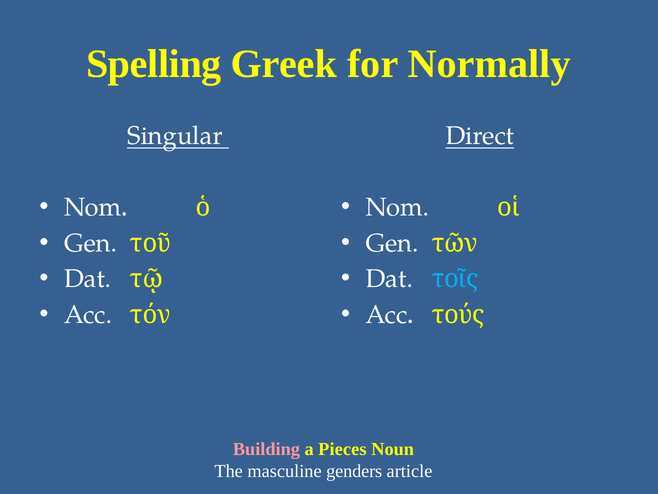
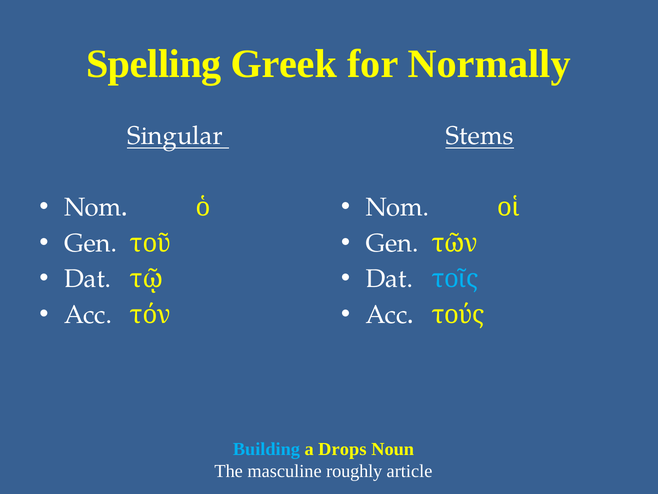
Direct: Direct -> Stems (480, 136)
Building colour: pink -> light blue (266, 449)
Pieces: Pieces -> Drops (342, 449)
genders: genders -> roughly (354, 471)
